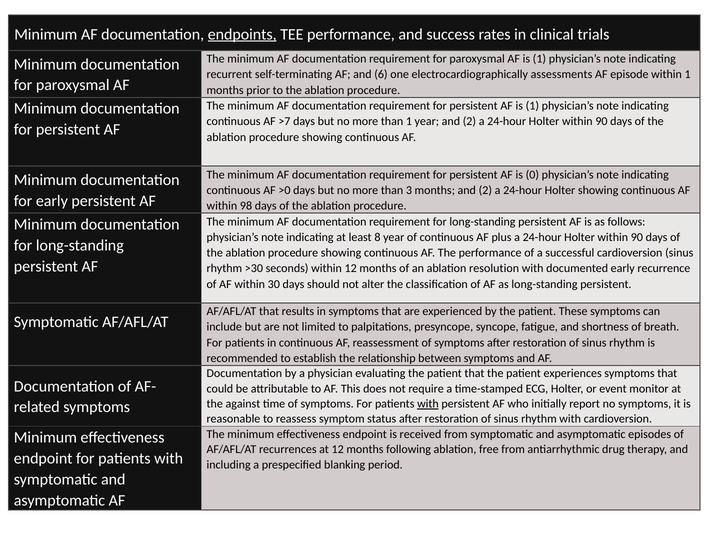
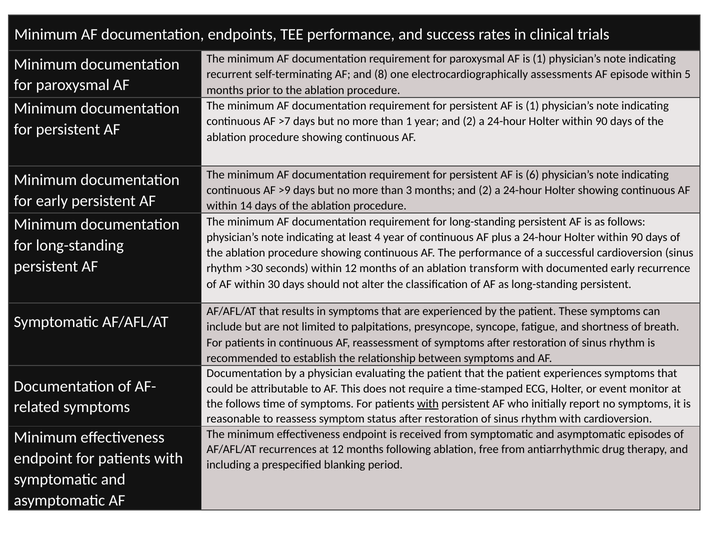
endpoints underline: present -> none (242, 34)
6: 6 -> 8 (381, 74)
within 1: 1 -> 5 (688, 74)
0: 0 -> 6 (532, 175)
>0: >0 -> >9 (284, 190)
98: 98 -> 14 (246, 206)
8: 8 -> 4 (377, 237)
resolution: resolution -> transform (494, 269)
the against: against -> follows (243, 404)
